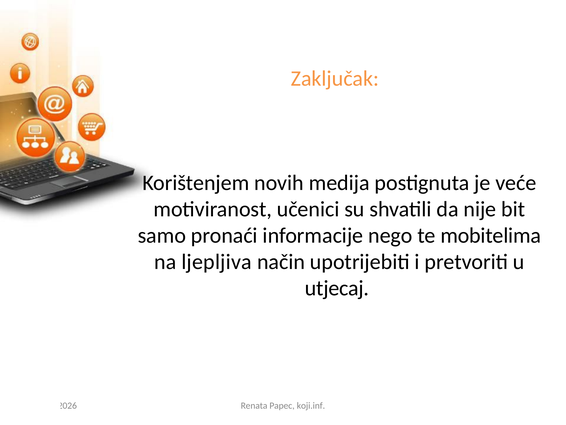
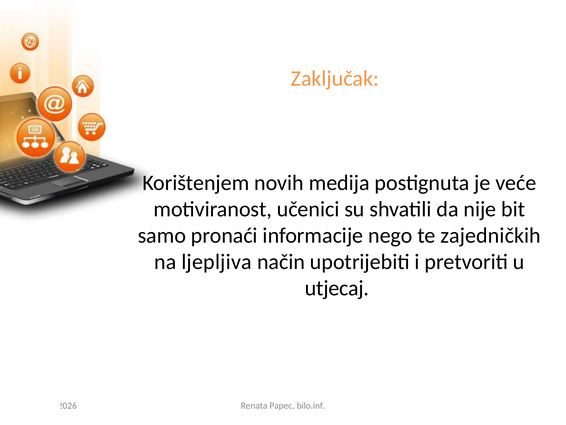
mobitelima: mobitelima -> zajedničkih (491, 235)
koji.inf: koji.inf -> bilo.inf (311, 405)
